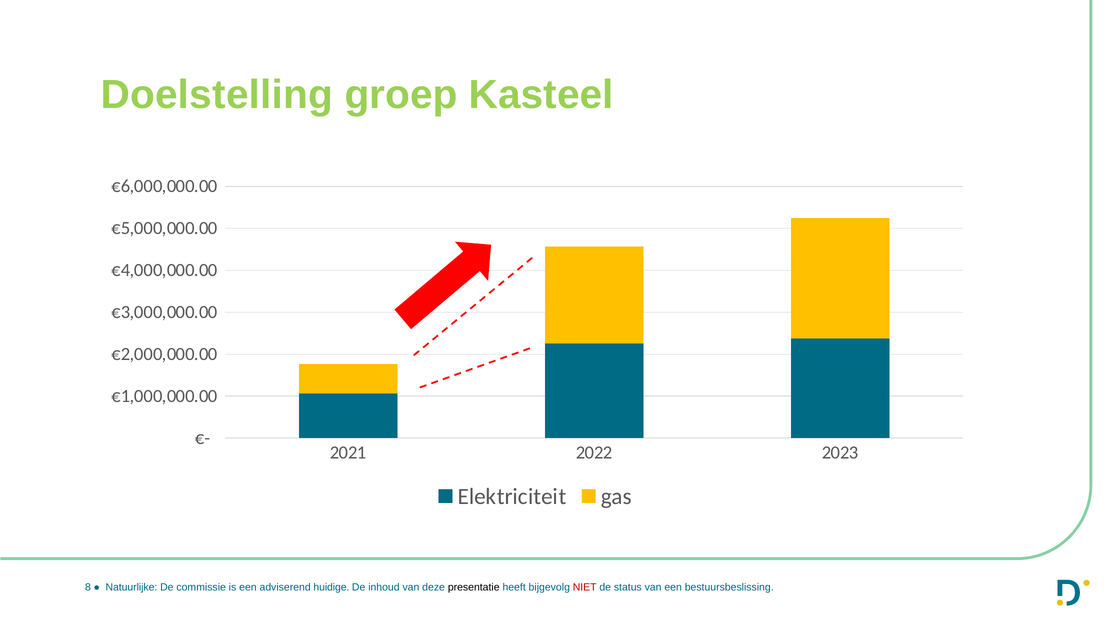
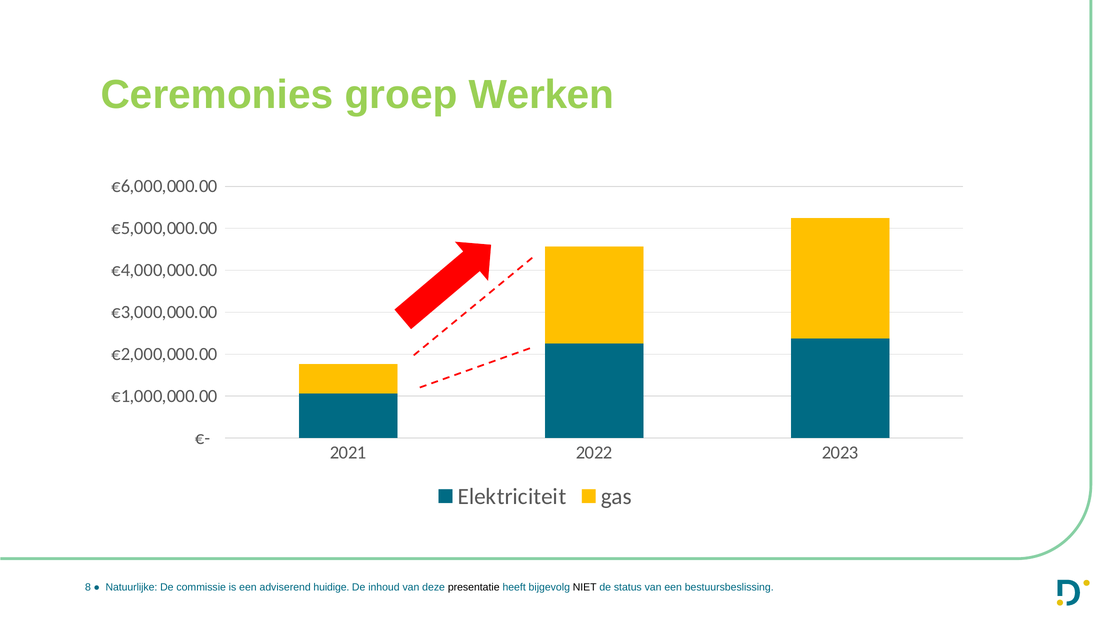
Doelstelling: Doelstelling -> Ceremonies (217, 95)
Kasteel: Kasteel -> Werken (541, 95)
NIET colour: red -> black (585, 587)
